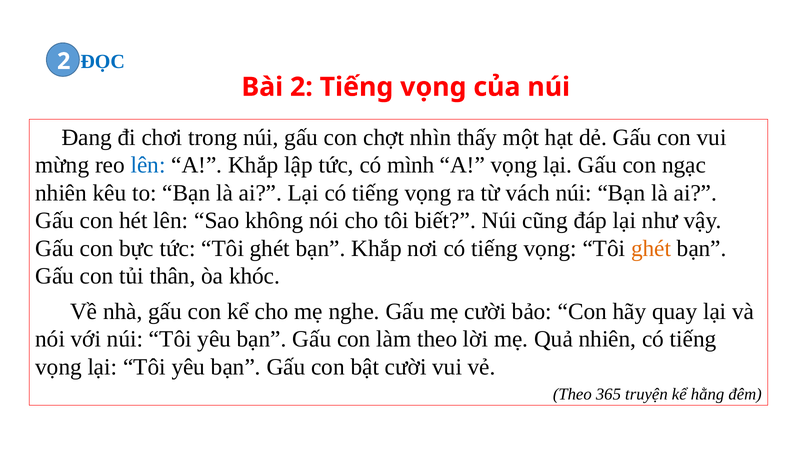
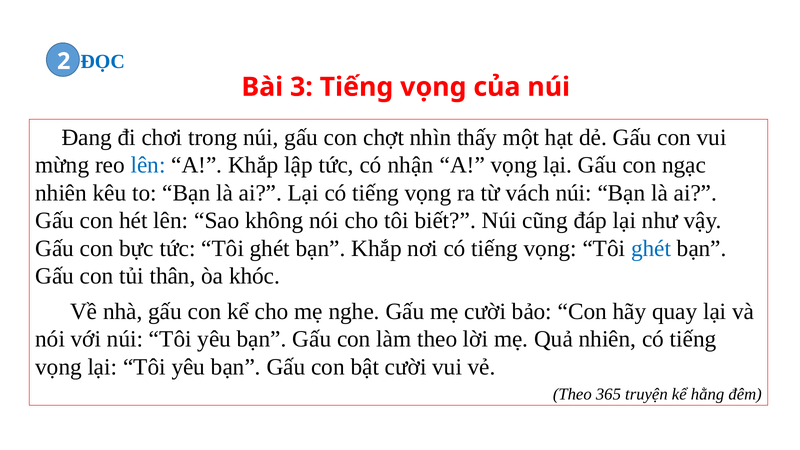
Bài 2: 2 -> 3 (301, 87)
mình: mình -> nhận (411, 165)
ghét colour: orange -> blue (651, 248)
